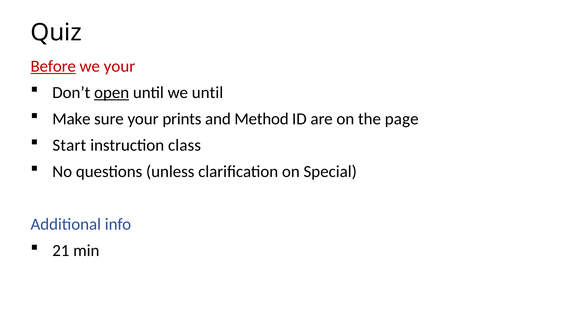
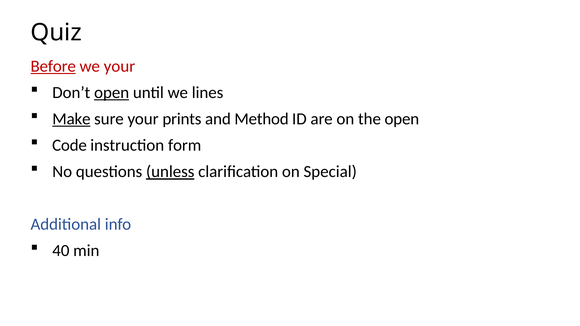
we until: until -> lines (208, 93)
Make underline: none -> present (71, 119)
the page: page -> open (402, 119)
Start: Start -> Code (69, 146)
class: class -> form (185, 146)
unless underline: none -> present (170, 172)
21: 21 -> 40 (61, 251)
